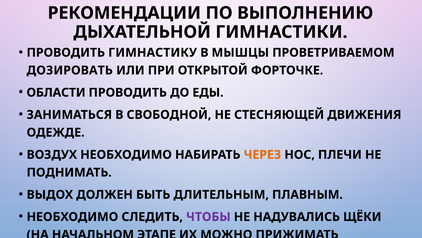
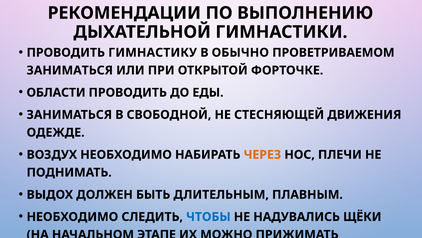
МЫШЦЫ: МЫШЦЫ -> ОБЫЧНО (240, 52)
ДОЗИРОВАТЬ: ДОЗИРОВАТЬ -> ЗАНИМАТЬСЯ (70, 70)
ЧТОБЫ colour: purple -> blue (208, 216)
